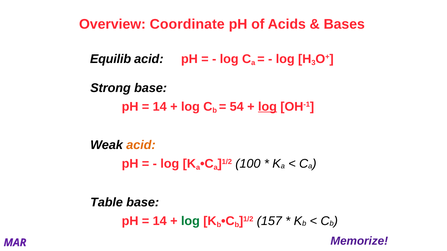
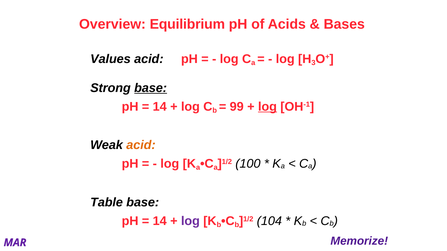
Coordinate: Coordinate -> Equilibrium (187, 24)
Equilib: Equilib -> Values (110, 59)
base underline: none -> present (151, 88)
54: 54 -> 99 (237, 107)
log colour: green -> purple (190, 221)
157: 157 -> 104 (269, 221)
